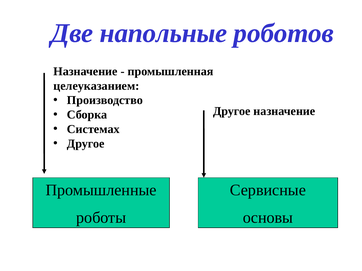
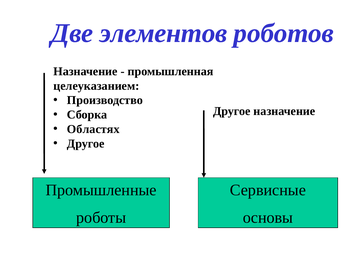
напольные: напольные -> элементов (163, 33)
Системах: Системах -> Областях (93, 129)
